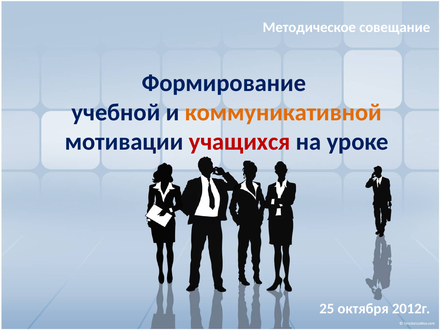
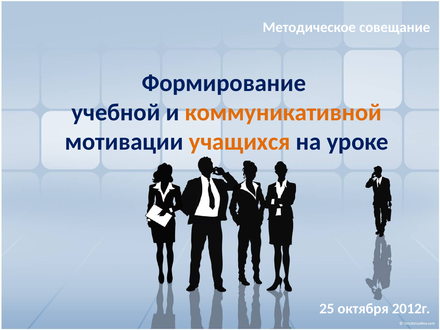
учащихся colour: red -> orange (240, 142)
